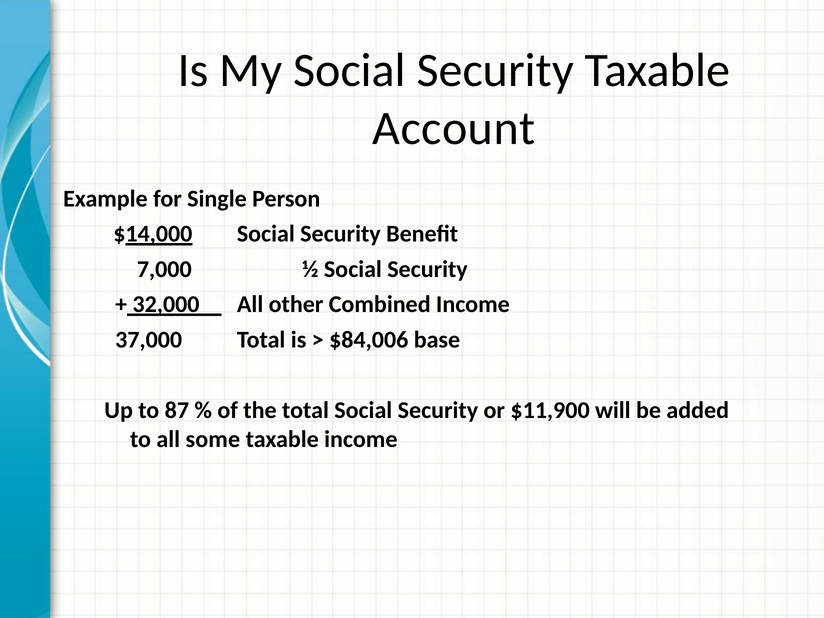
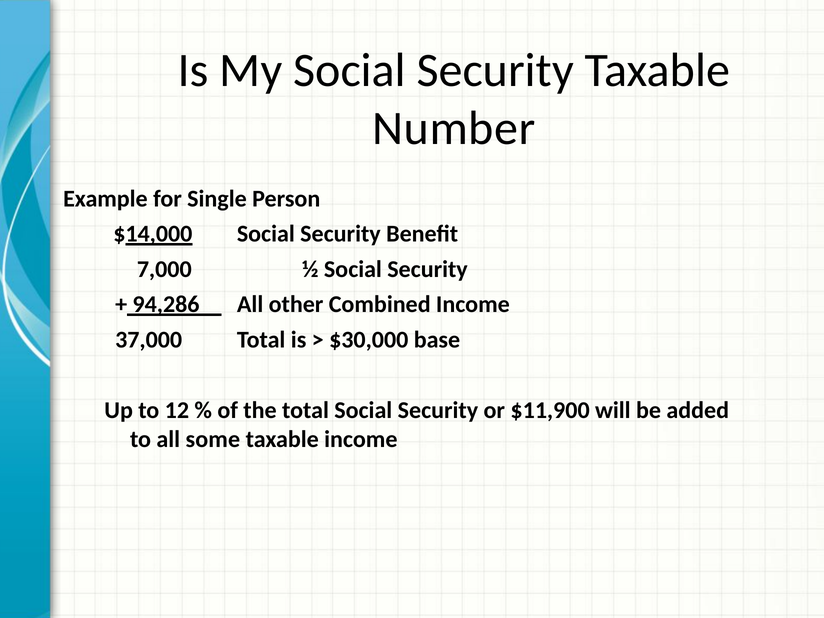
Account: Account -> Number (454, 128)
32,000: 32,000 -> 94,286 (166, 305)
$84,006: $84,006 -> $30,000 (369, 340)
87: 87 -> 12 (177, 410)
